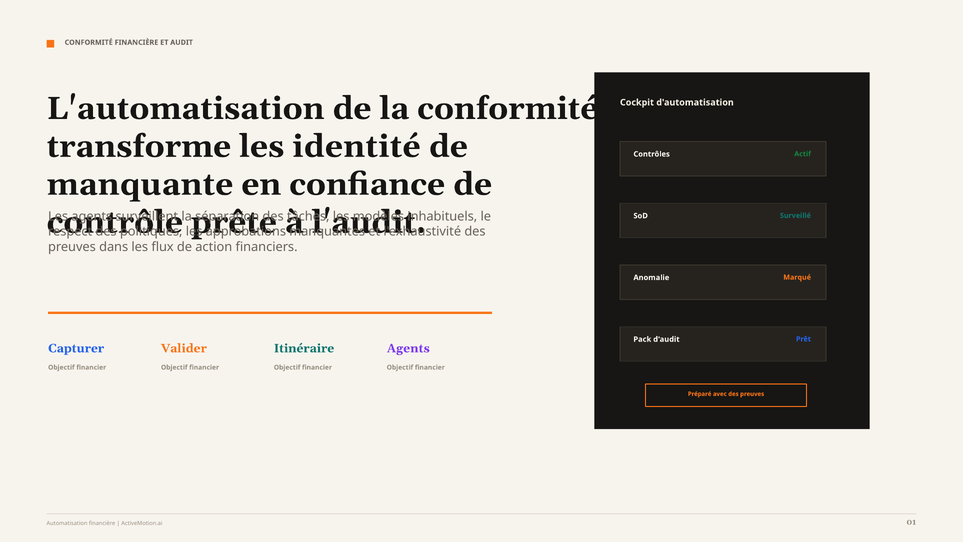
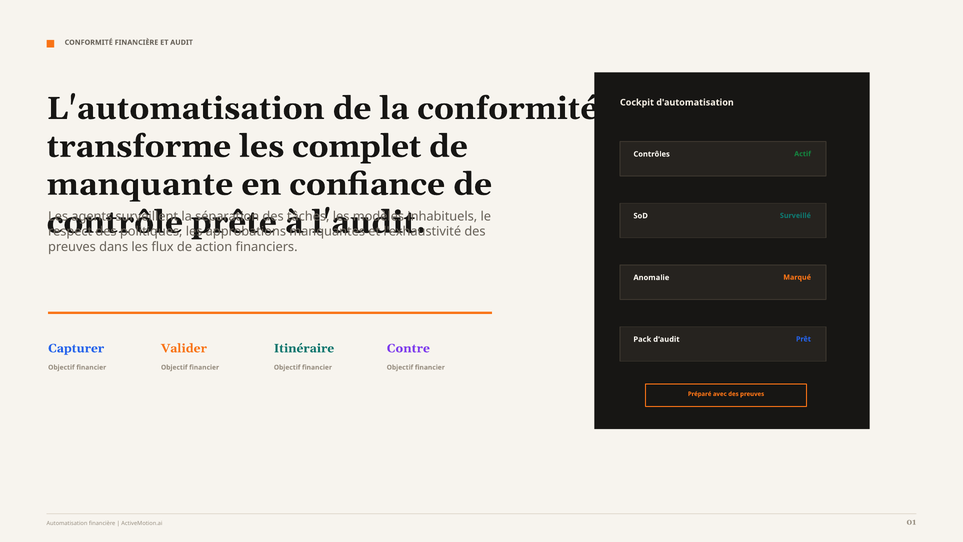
identité: identité -> complet (357, 146)
Agents: Agents -> Contre (408, 348)
